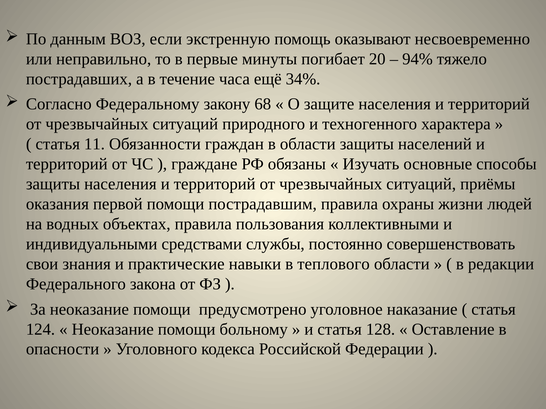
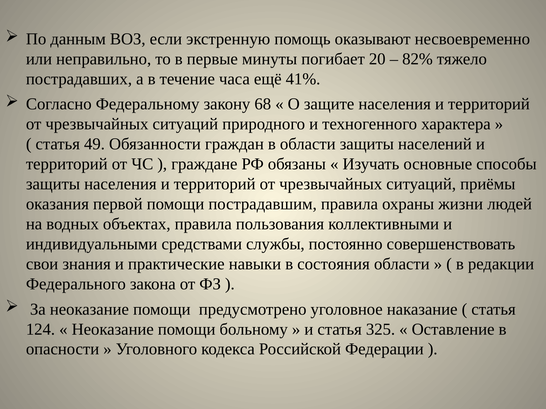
94%: 94% -> 82% (418, 59)
34%: 34% -> 41% (303, 79)
11: 11 -> 49 (94, 144)
теплового: теплового -> состояния (334, 264)
128: 128 -> 325 (381, 330)
